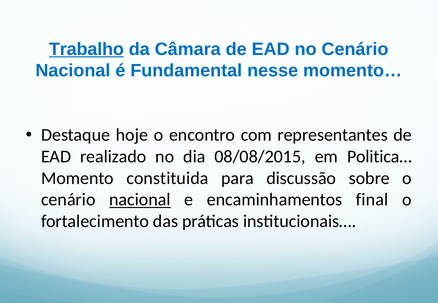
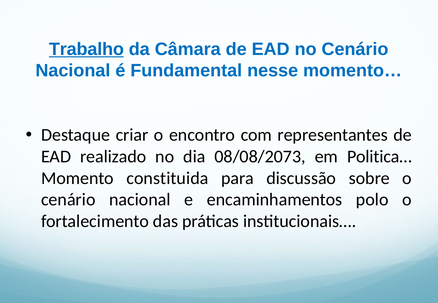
hoje: hoje -> criar (132, 135)
08/08/2015: 08/08/2015 -> 08/08/2073 (260, 157)
nacional underline: present -> none (140, 200)
final: final -> polo (372, 200)
